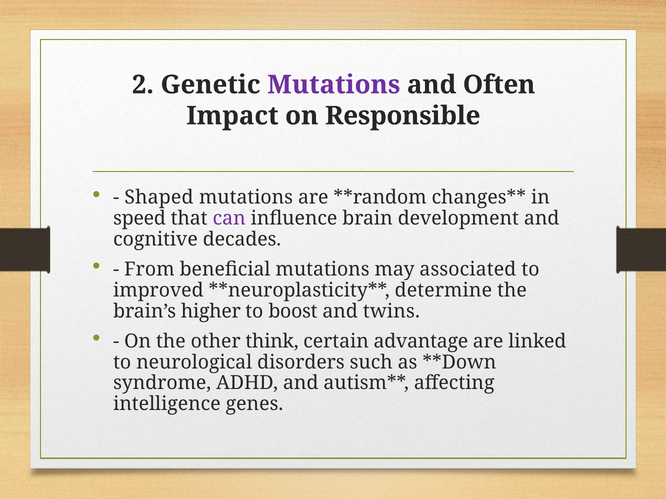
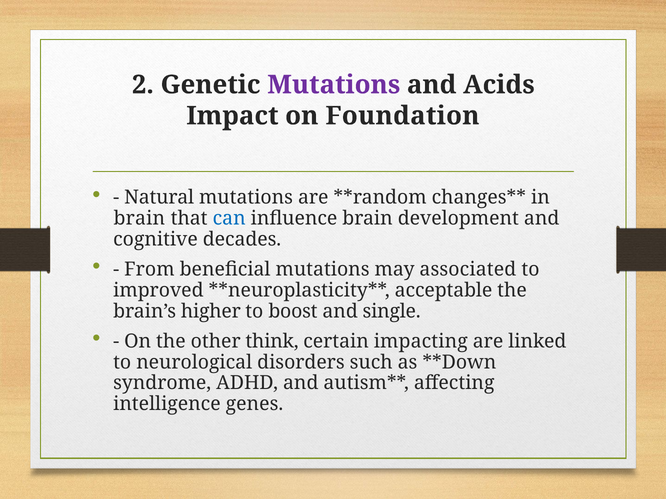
Often: Often -> Acids (499, 85)
Responsible: Responsible -> Foundation (403, 116)
Shaped: Shaped -> Natural (159, 198)
speed: speed -> brain (139, 219)
can colour: purple -> blue (229, 219)
determine: determine -> acceptable (444, 291)
twins: twins -> single (392, 312)
advantage: advantage -> impacting (421, 342)
